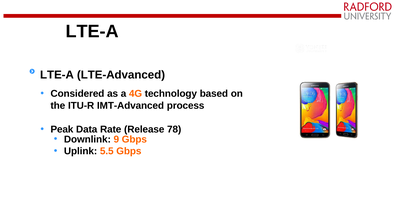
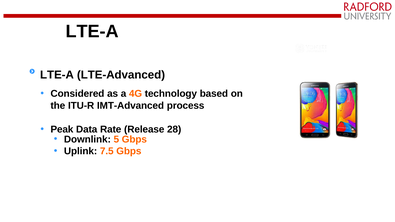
78: 78 -> 28 (174, 130)
9: 9 -> 5 (116, 139)
5.5: 5.5 -> 7.5 (107, 151)
